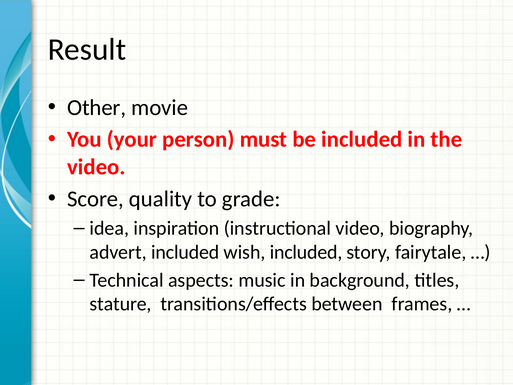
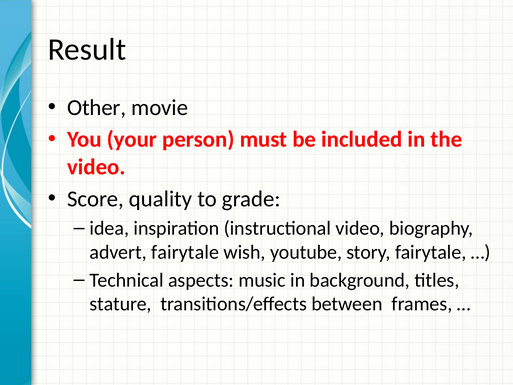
advert included: included -> fairytale (185, 252)
wish included: included -> youtube (306, 252)
